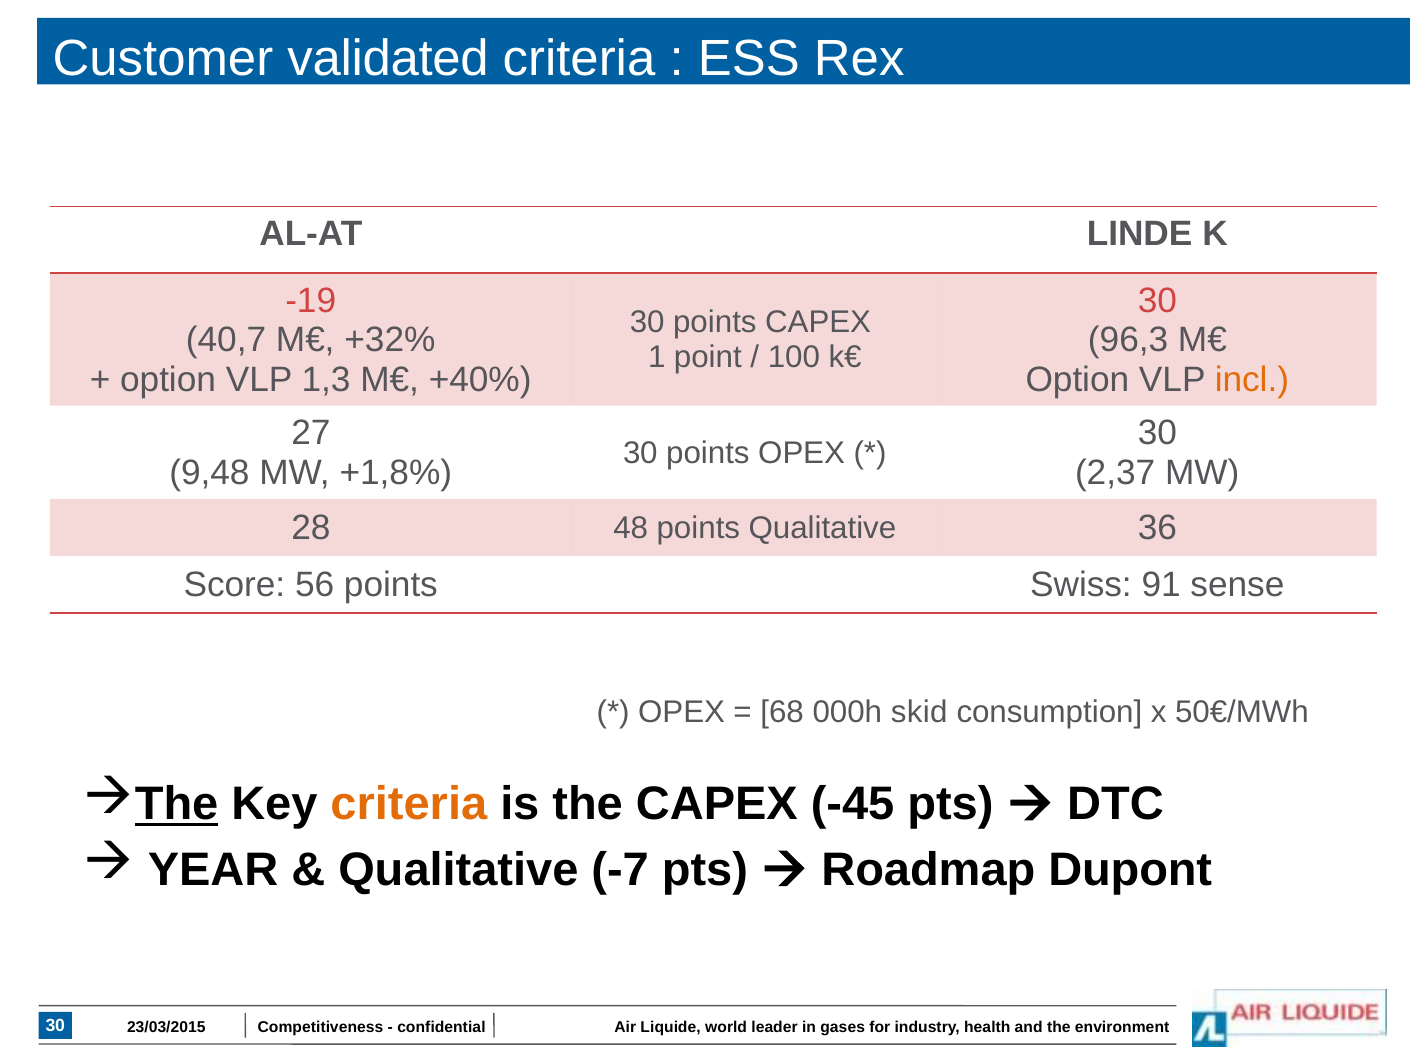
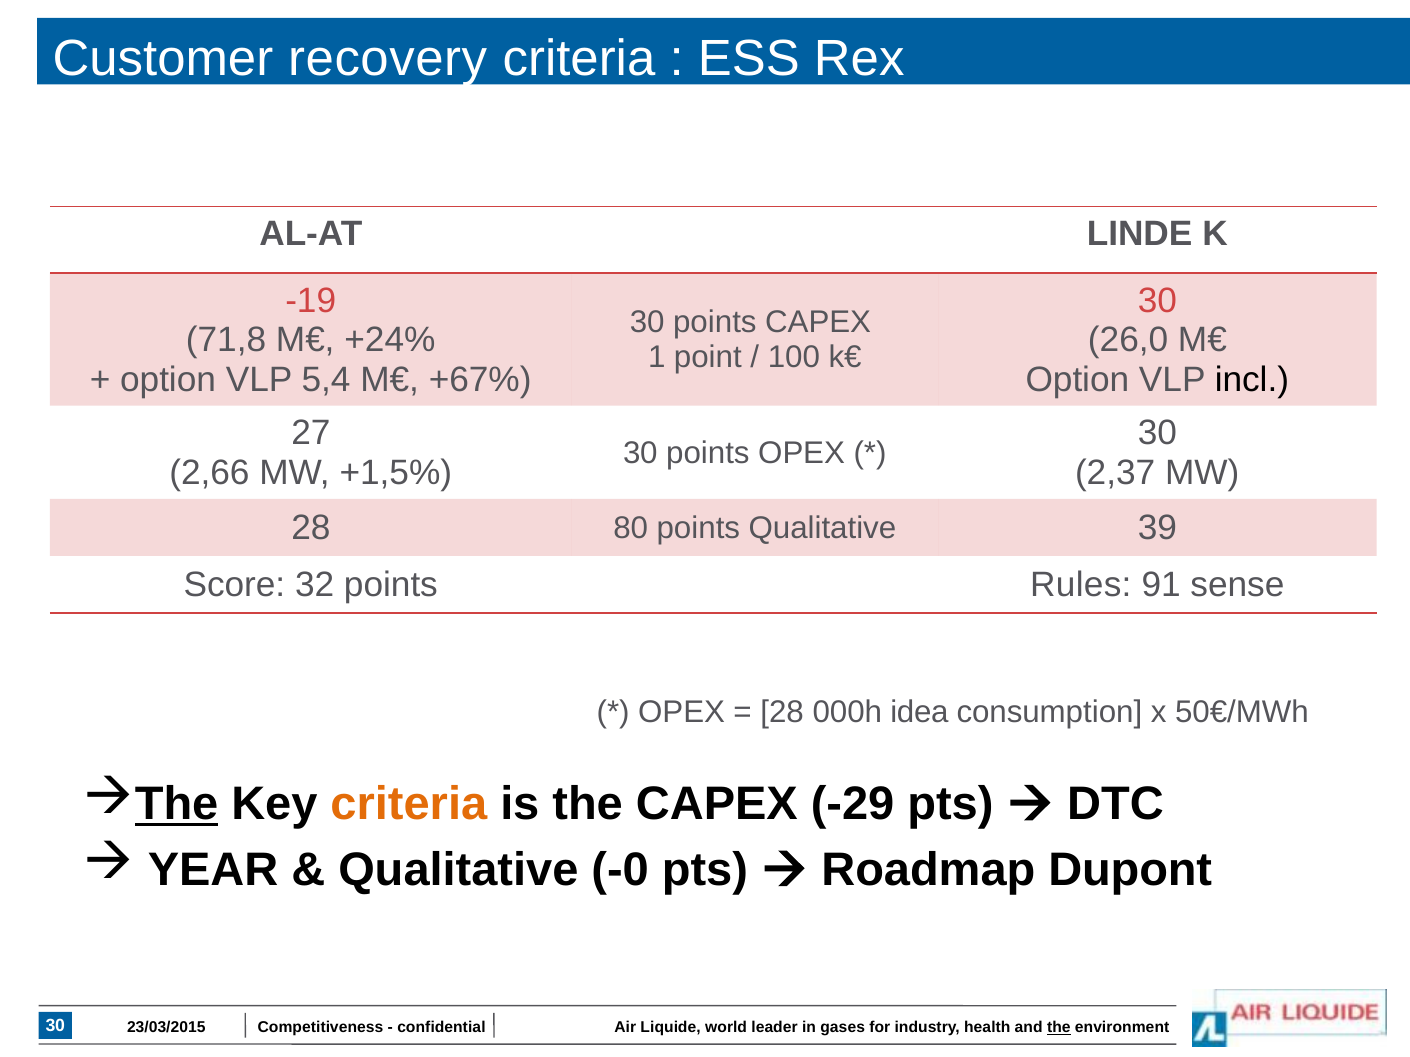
validated: validated -> recovery (388, 59)
40,7: 40,7 -> 71,8 (226, 340)
+32%: +32% -> +24% (390, 340)
96,3: 96,3 -> 26,0 (1128, 340)
1,3: 1,3 -> 5,4 (326, 380)
+40%: +40% -> +67% (480, 380)
incl colour: orange -> black (1252, 380)
9,48: 9,48 -> 2,66 (209, 473)
+1,8%: +1,8% -> +1,5% (396, 473)
48: 48 -> 80 (631, 528)
36: 36 -> 39 (1157, 528)
56: 56 -> 32 (315, 585)
Swiss: Swiss -> Rules (1081, 585)
68: 68 -> 28 (782, 712)
skid: skid -> idea (919, 712)
-45: -45 -> -29 (853, 804)
-7: -7 -> -0 (620, 870)
the underline: none -> present (1059, 1028)
